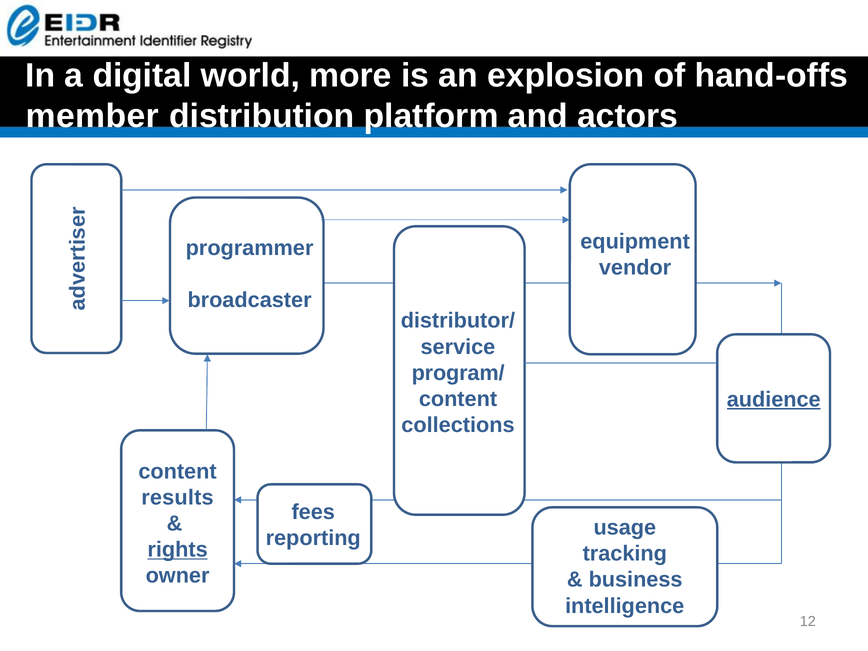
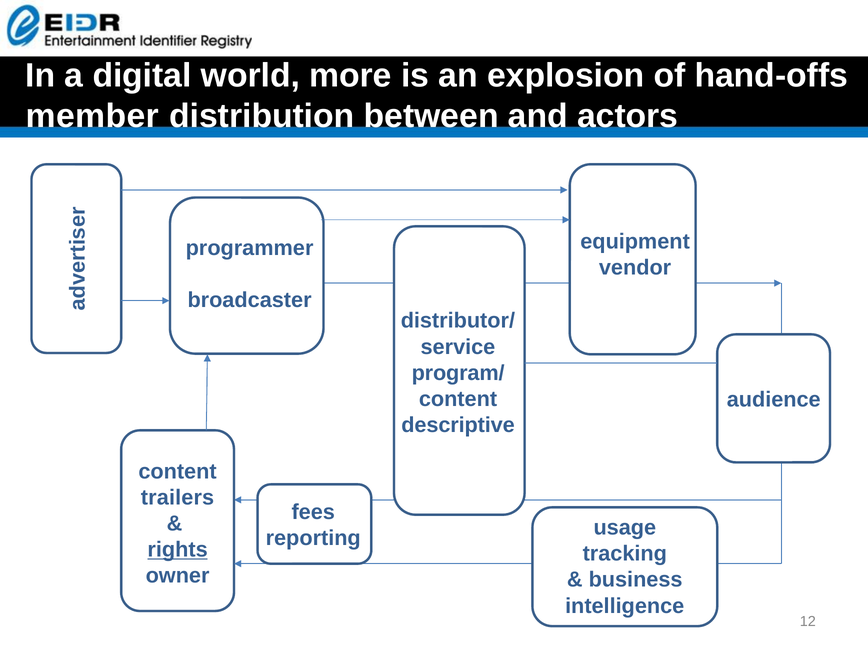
platform: platform -> between (431, 116)
audience underline: present -> none (774, 400)
collections: collections -> descriptive (458, 425)
results: results -> trailers (178, 498)
